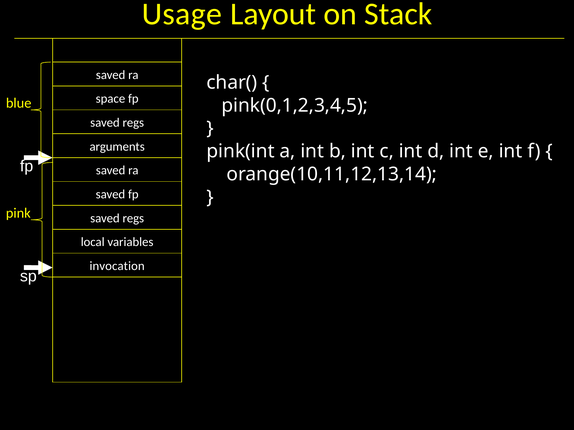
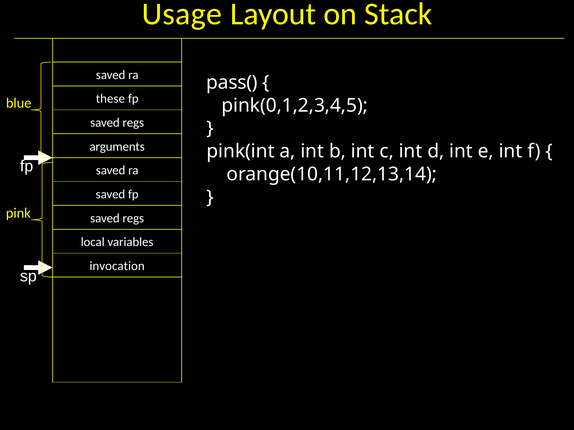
char(: char( -> pass( (232, 83)
space: space -> these (110, 99)
